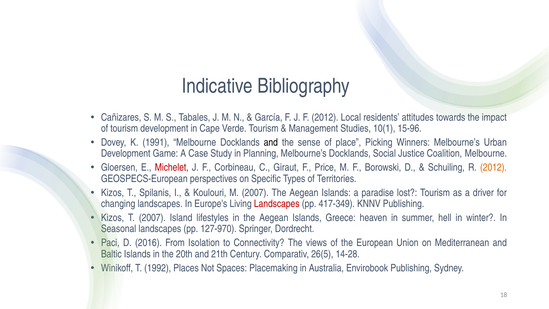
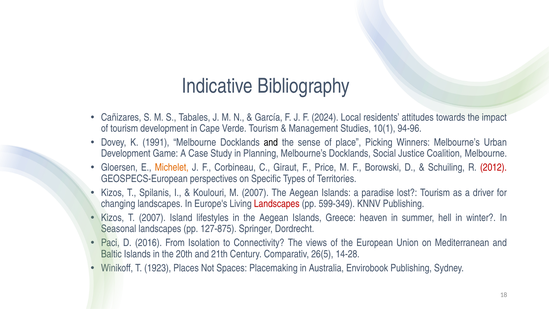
F 2012: 2012 -> 2024 (325, 117)
15-96: 15-96 -> 94-96 (410, 128)
Michelet colour: red -> orange (172, 167)
2012 colour: orange -> red (493, 167)
417-349: 417-349 -> 599-349 (337, 204)
127-970: 127-970 -> 127-875 (218, 229)
1992: 1992 -> 1923 (158, 268)
